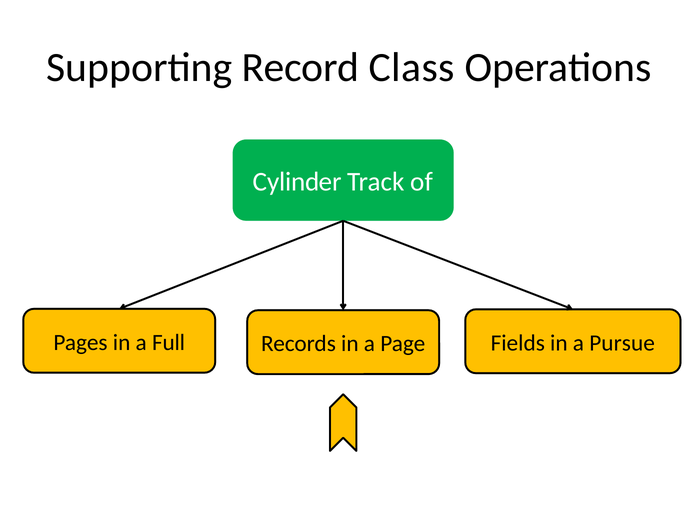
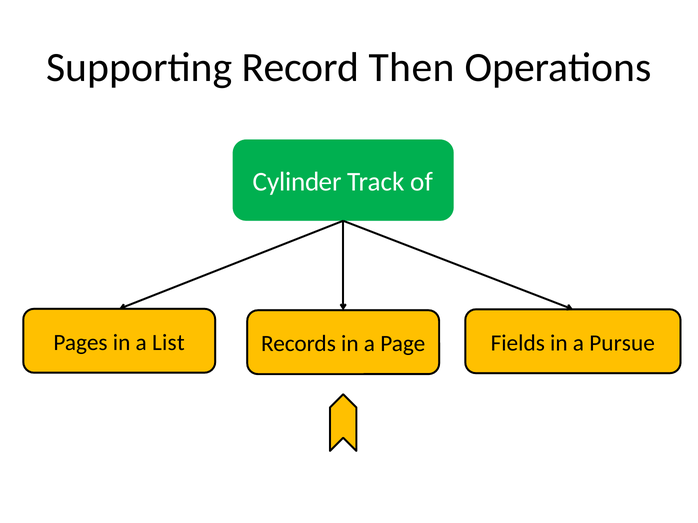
Class: Class -> Then (412, 68)
Full: Full -> List (168, 343)
